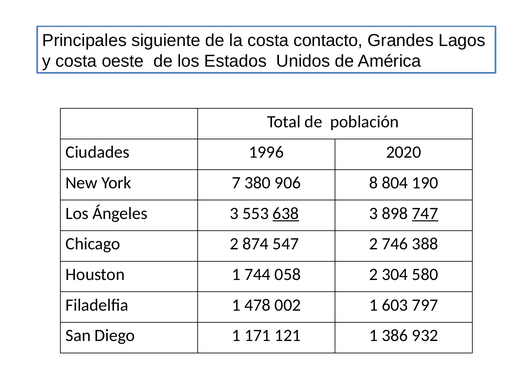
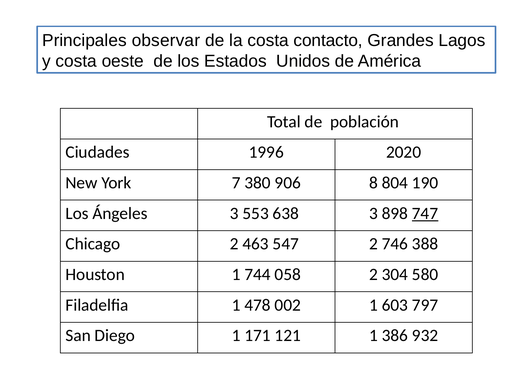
siguiente: siguiente -> observar (166, 41)
638 underline: present -> none (286, 214)
874: 874 -> 463 (256, 244)
